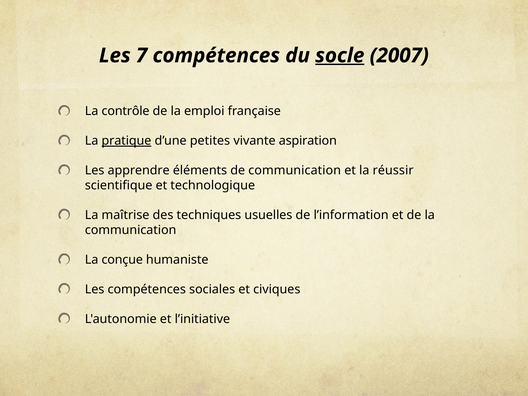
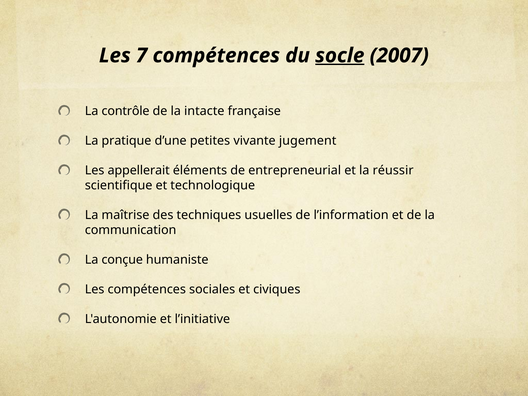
emploi: emploi -> intacte (204, 111)
pratique underline: present -> none (126, 141)
aspiration: aspiration -> jugement (308, 141)
apprendre: apprendre -> appellerait (139, 170)
de communication: communication -> entrepreneurial (295, 170)
